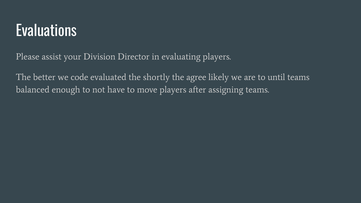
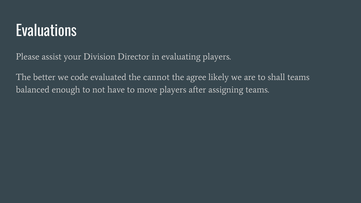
shortly: shortly -> cannot (156, 77)
until: until -> shall (276, 77)
